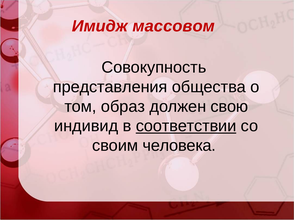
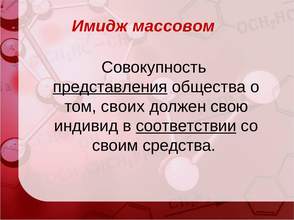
представления underline: none -> present (110, 87)
образ: образ -> своих (123, 107)
человека: человека -> средства (179, 146)
